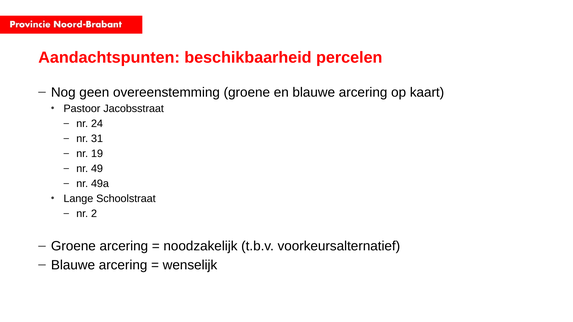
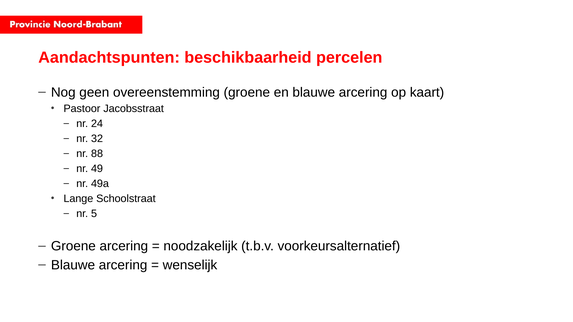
31: 31 -> 32 (97, 139)
19: 19 -> 88 (97, 154)
2: 2 -> 5 (94, 214)
